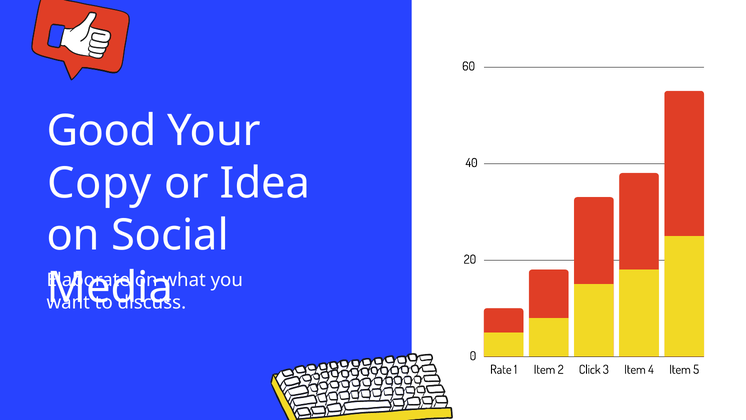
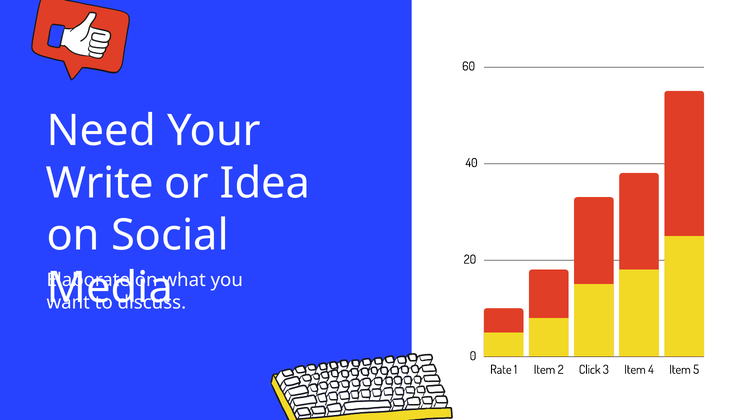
Good: Good -> Need (101, 131)
Copy: Copy -> Write (100, 183)
